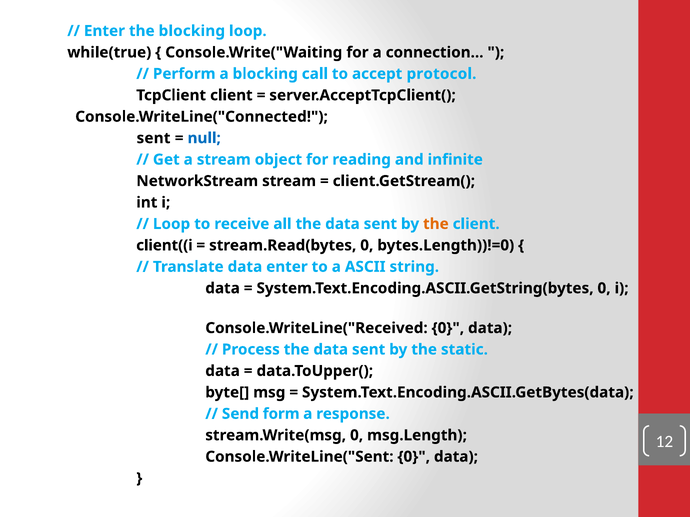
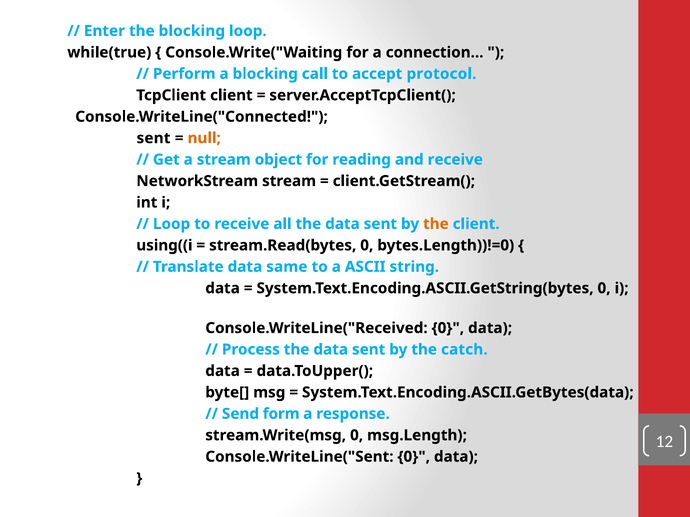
null colour: blue -> orange (204, 138)
and infinite: infinite -> receive (455, 160)
client((i: client((i -> using((i (164, 246)
data enter: enter -> same (287, 267)
static: static -> catch (464, 350)
